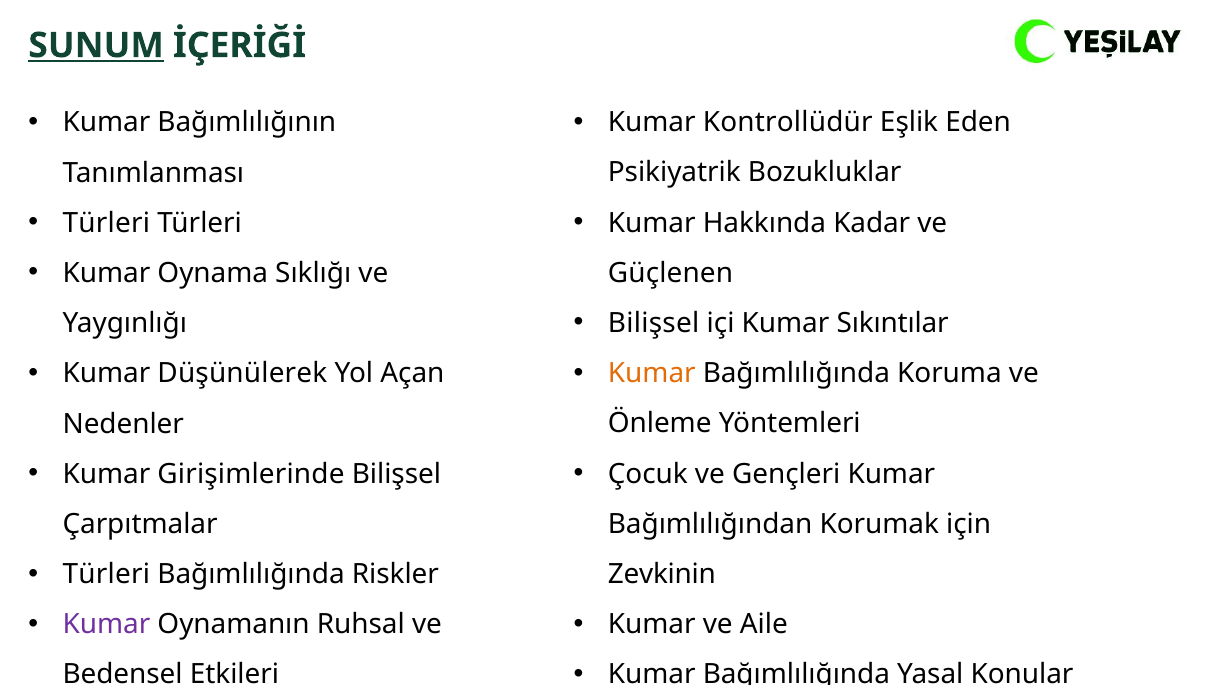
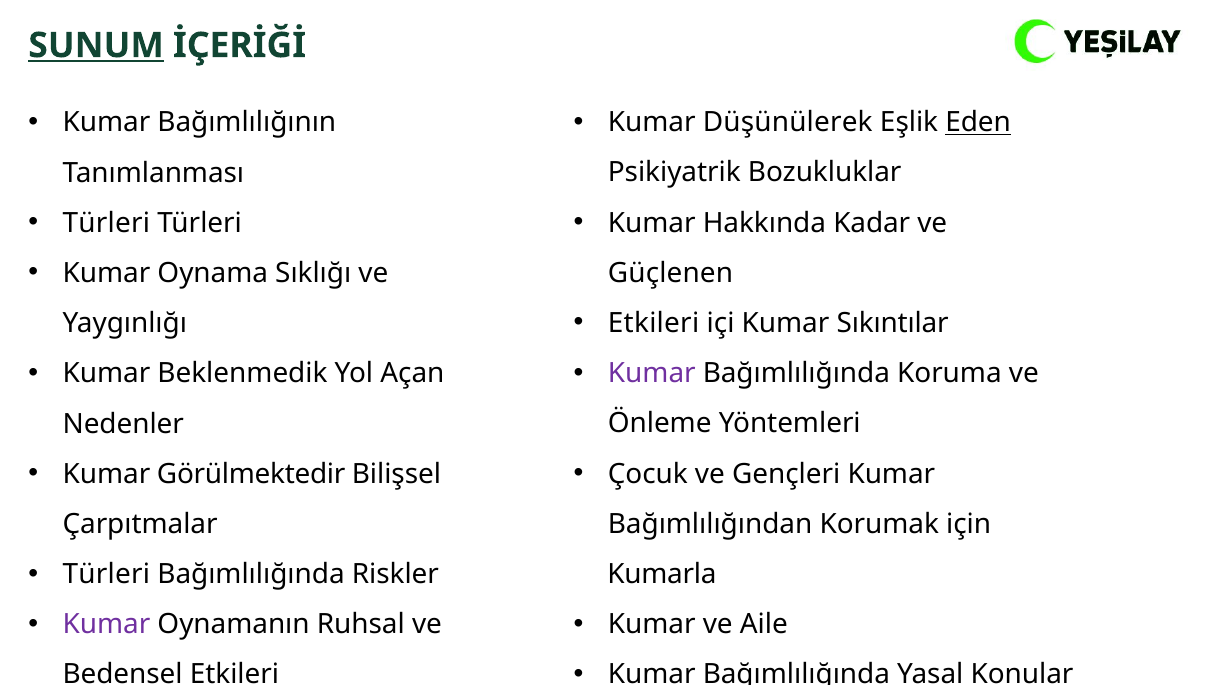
Kontrollüdür: Kontrollüdür -> Düşünülerek (788, 123)
Eden underline: none -> present (978, 123)
Bilişsel: Bilişsel -> Etkileri (654, 324)
Kumar colour: orange -> purple (652, 374)
Düşünülerek: Düşünülerek -> Beklenmedik (242, 374)
Girişimlerinde: Girişimlerinde -> Görülmektedir (251, 474)
Zevkinin: Zevkinin -> Kumarla (662, 575)
